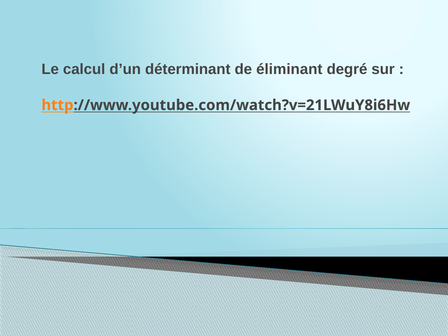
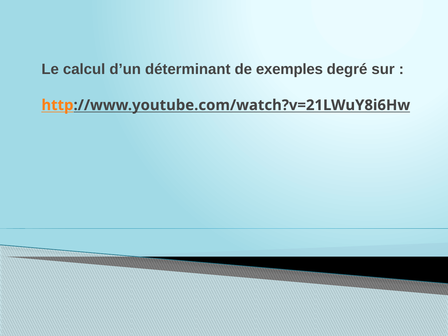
éliminant: éliminant -> exemples (289, 69)
